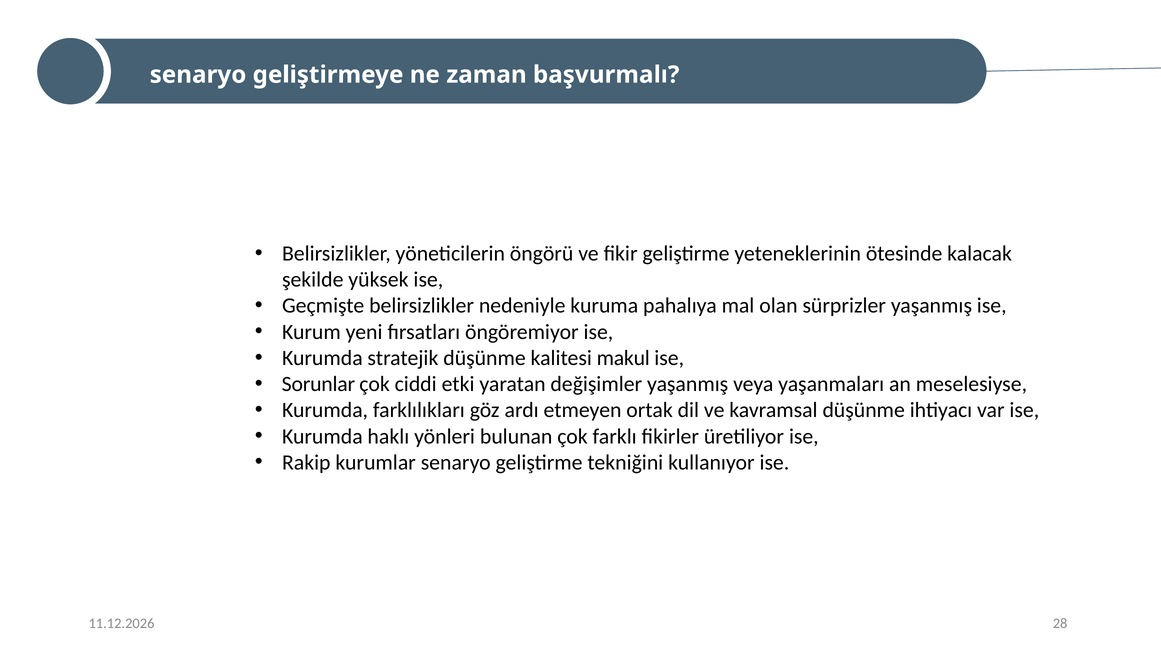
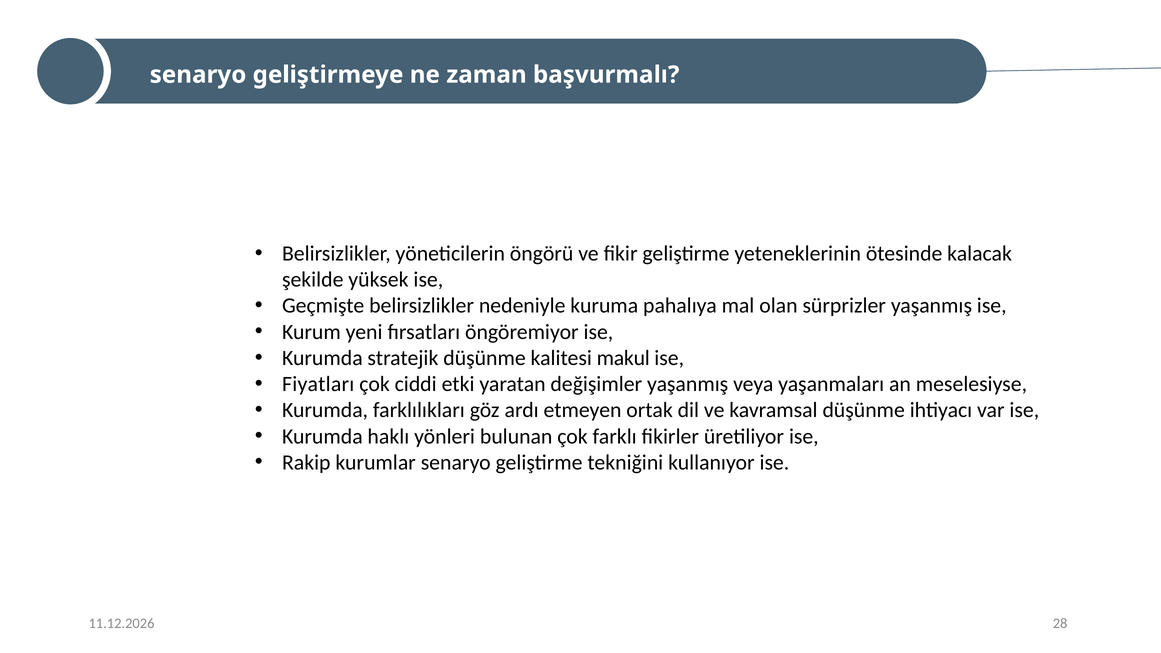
Sorunlar: Sorunlar -> Fiyatları (318, 384)
